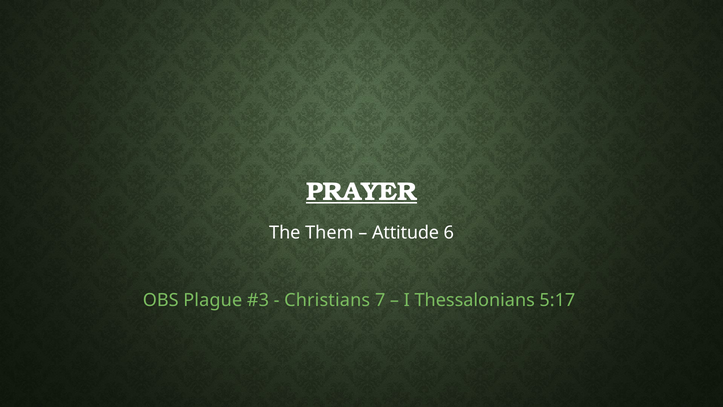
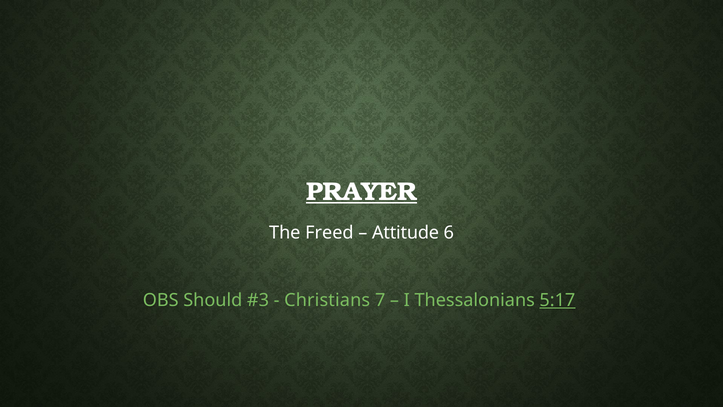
Them: Them -> Freed (329, 233)
Plague: Plague -> Should (213, 300)
5:17 underline: none -> present (557, 300)
